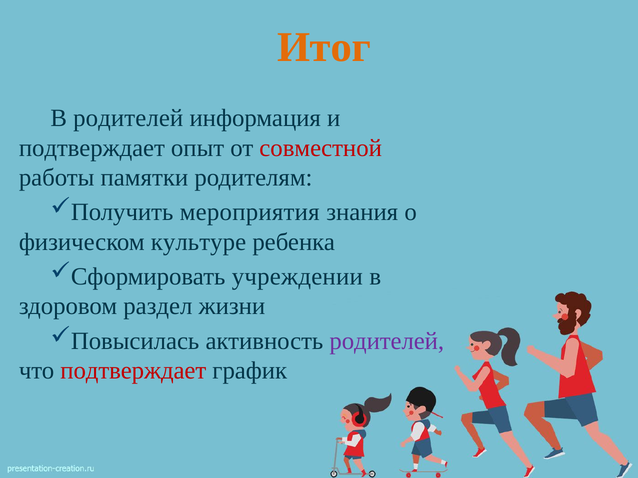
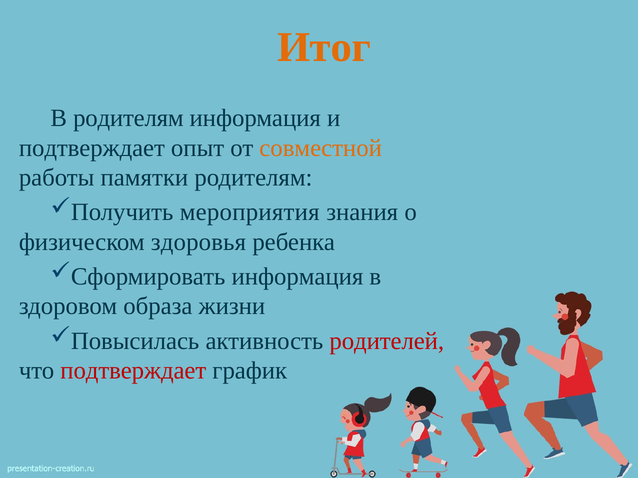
В родителей: родителей -> родителям (128, 118)
совместной colour: red -> orange (321, 148)
культуре: культуре -> здоровья (198, 242)
учреждении: учреждении -> информация (297, 277)
раздел: раздел -> образа (158, 307)
родителей colour: purple -> red (387, 341)
